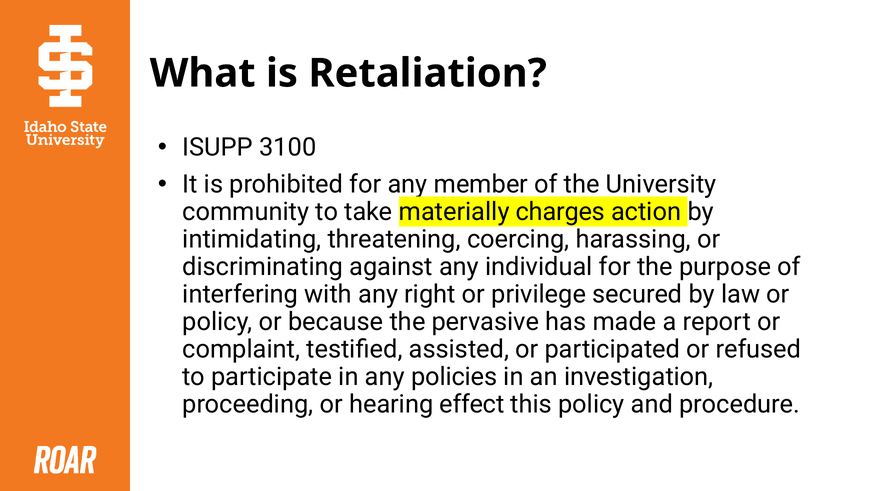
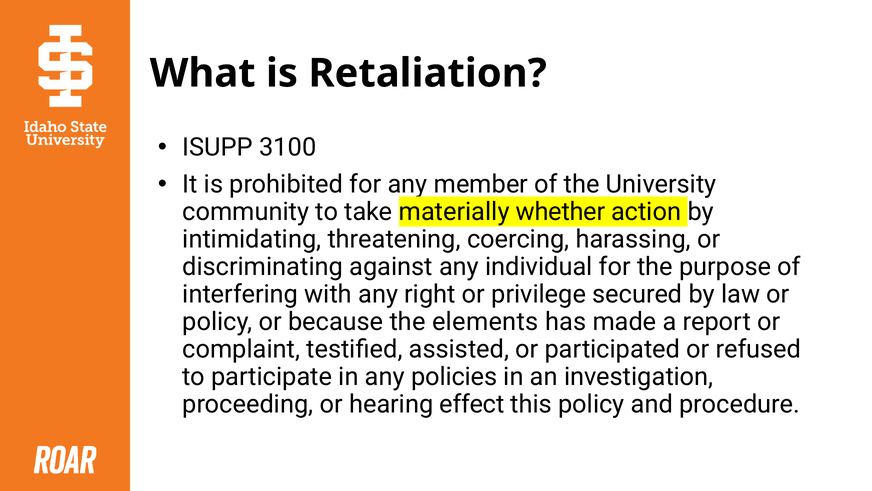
charges: charges -> whether (560, 211)
pervasive: pervasive -> elements (485, 321)
